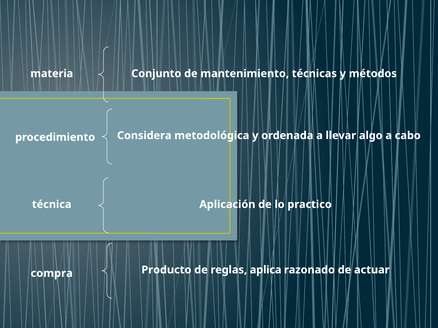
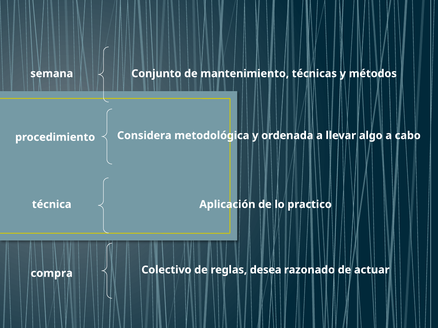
materia: materia -> semana (52, 74)
Producto: Producto -> Colectivo (166, 270)
aplica: aplica -> desea (266, 270)
